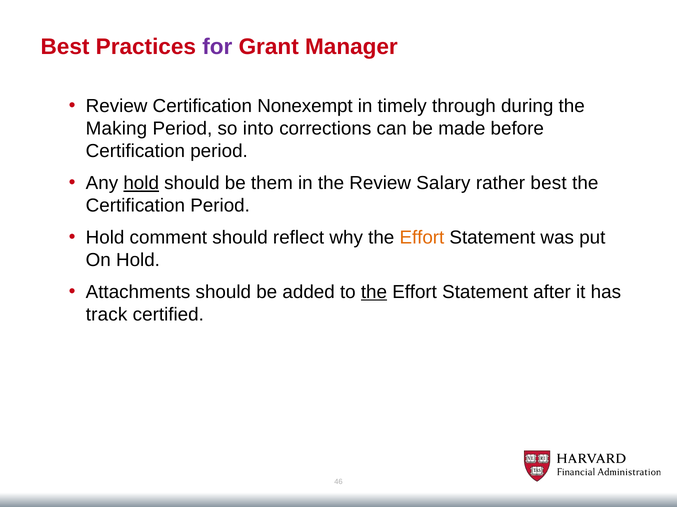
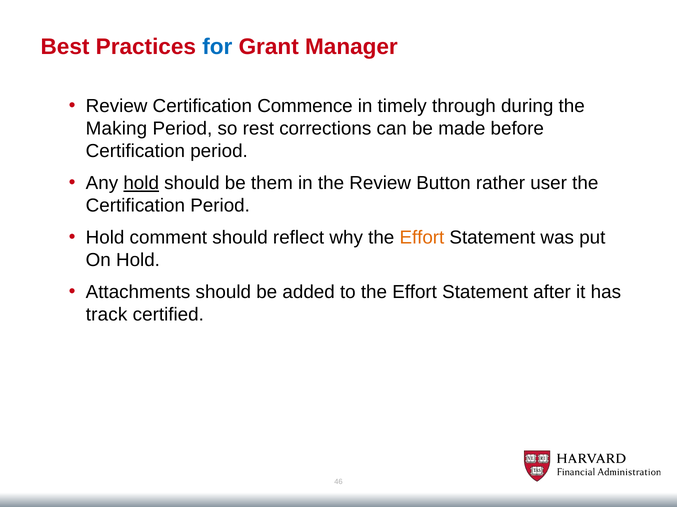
for colour: purple -> blue (217, 47)
Nonexempt: Nonexempt -> Commence (305, 106)
into: into -> rest (258, 129)
Salary: Salary -> Button (443, 183)
rather best: best -> user (549, 183)
the underline: present -> none (374, 293)
